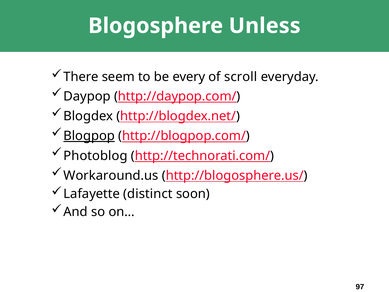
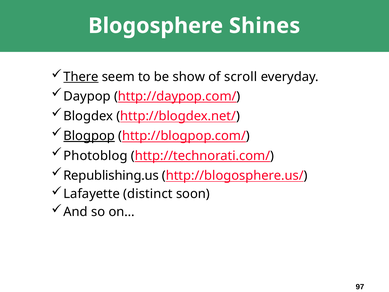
Unless: Unless -> Shines (265, 26)
There underline: none -> present (81, 77)
every: every -> show (189, 77)
Workaround.us: Workaround.us -> Republishing.us (111, 175)
